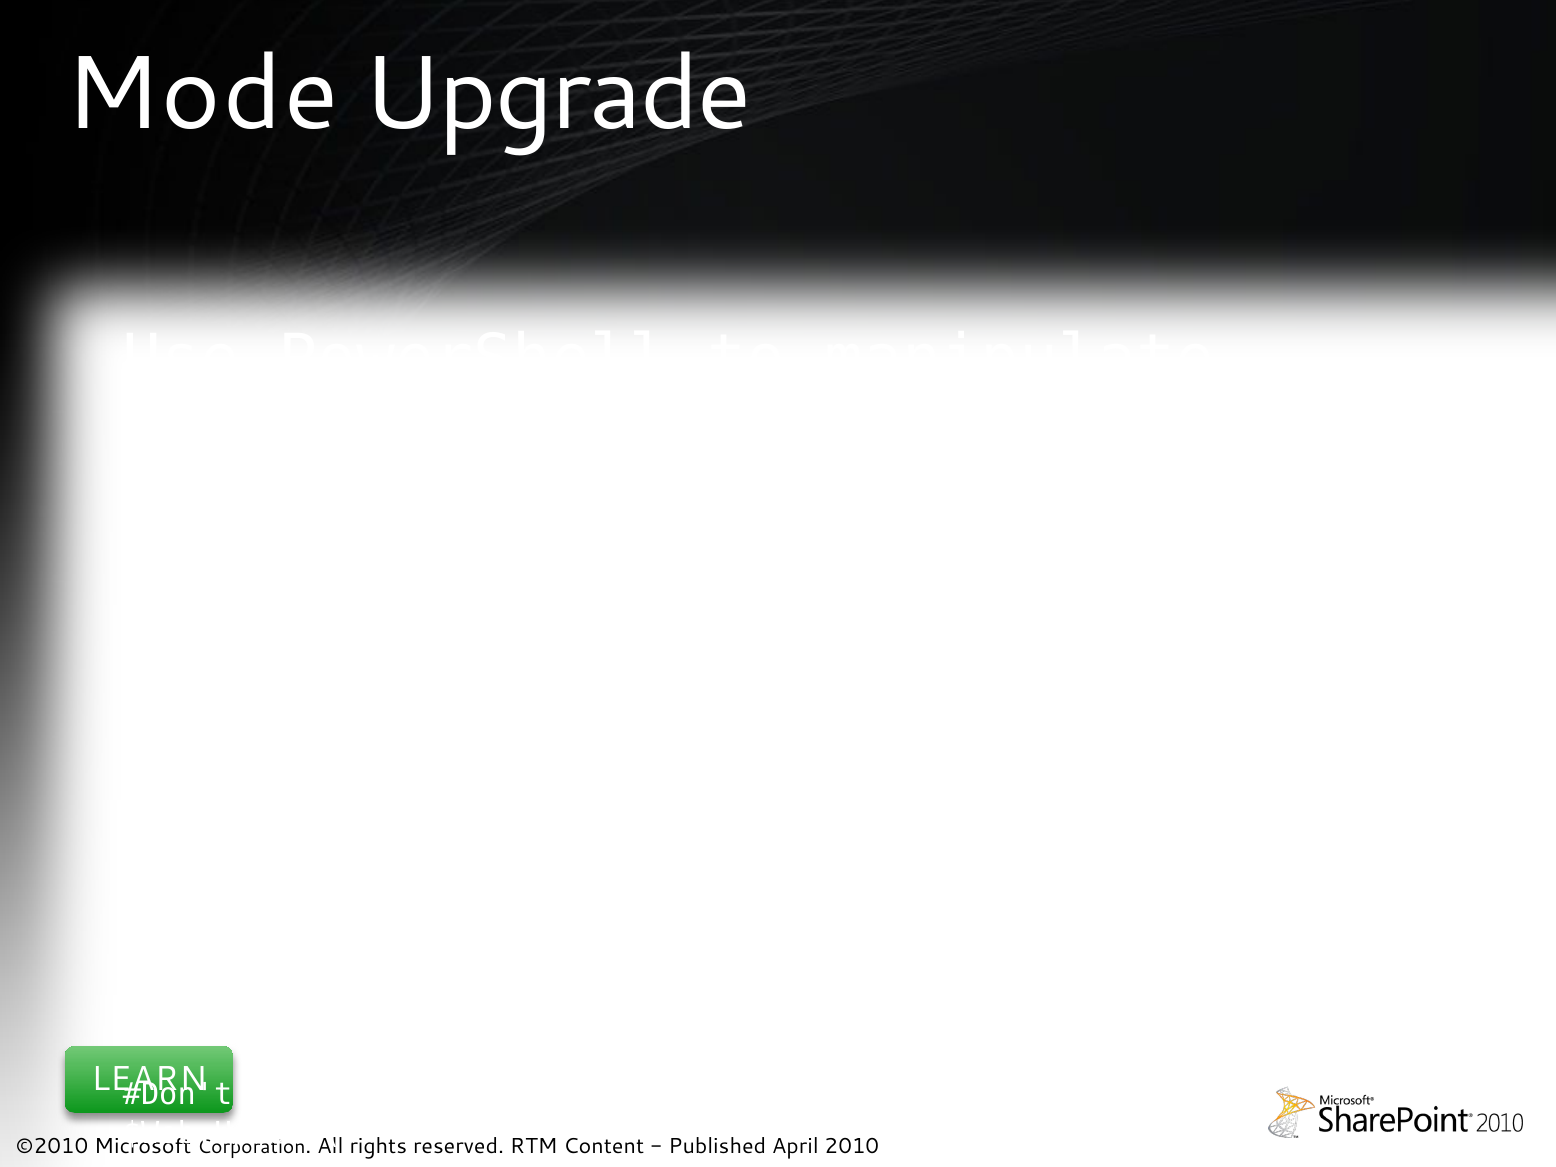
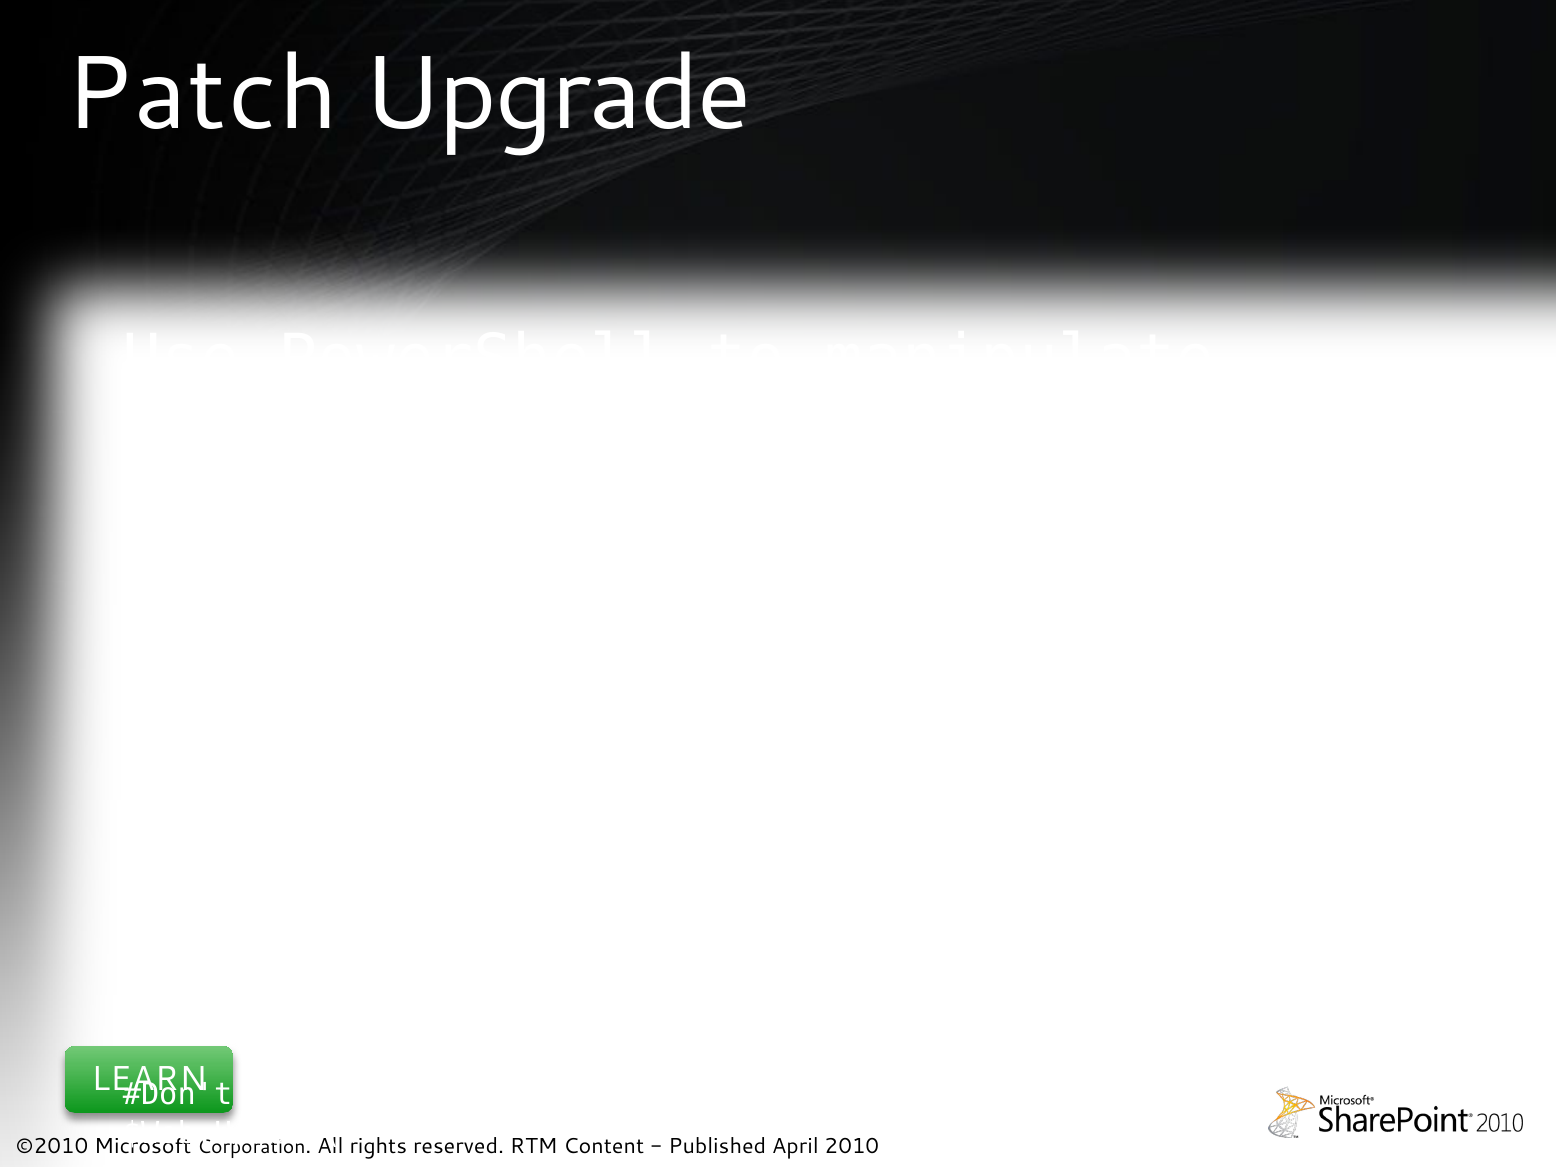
Mode: Mode -> Patch (202, 95)
